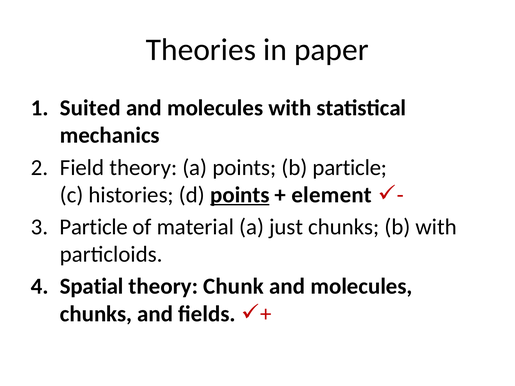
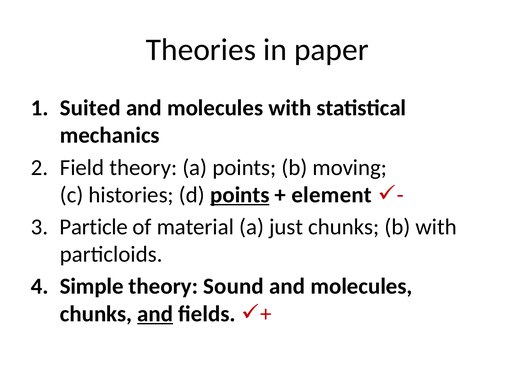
b particle: particle -> moving (350, 168)
Spatial: Spatial -> Simple (92, 287)
Chunk: Chunk -> Sound (234, 287)
and underline: none -> present (155, 314)
